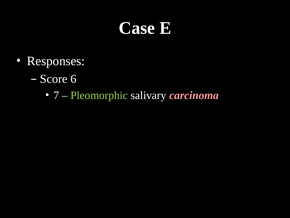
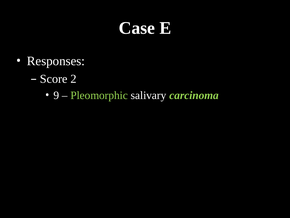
6: 6 -> 2 (73, 79)
7: 7 -> 9 (56, 95)
carcinoma colour: pink -> light green (194, 95)
